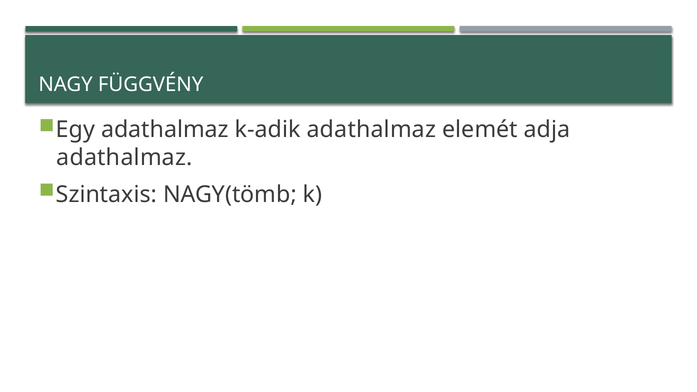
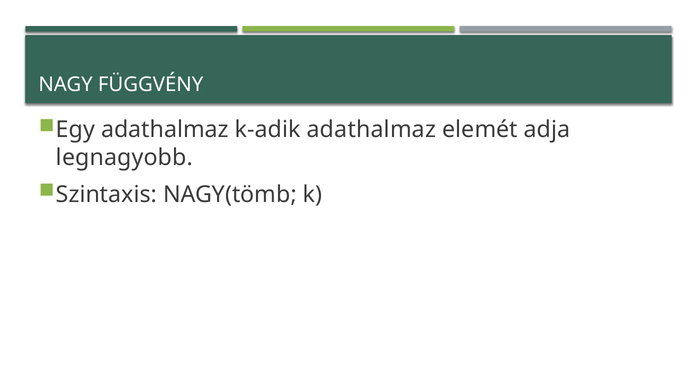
adathalmaz: adathalmaz -> legnagyobb (124, 158)
